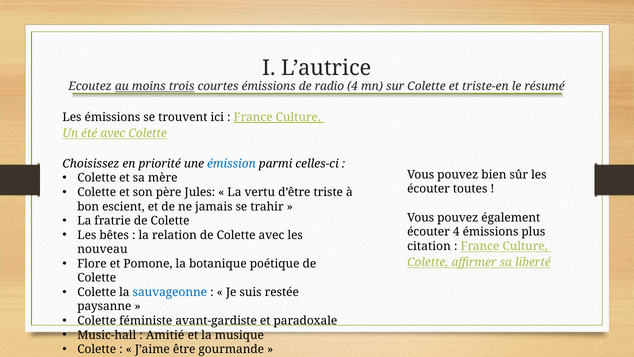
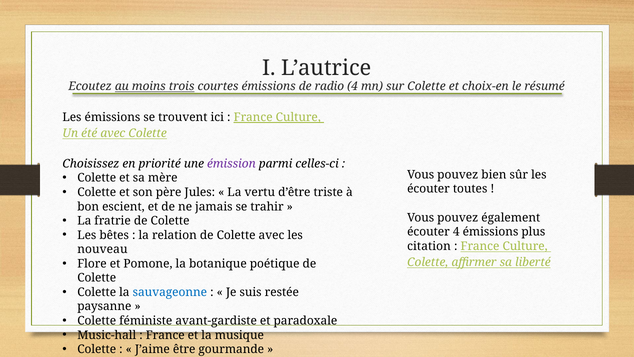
triste-en: triste-en -> choix-en (485, 86)
émission colour: blue -> purple (231, 164)
Amitié: Amitié -> France (165, 335)
